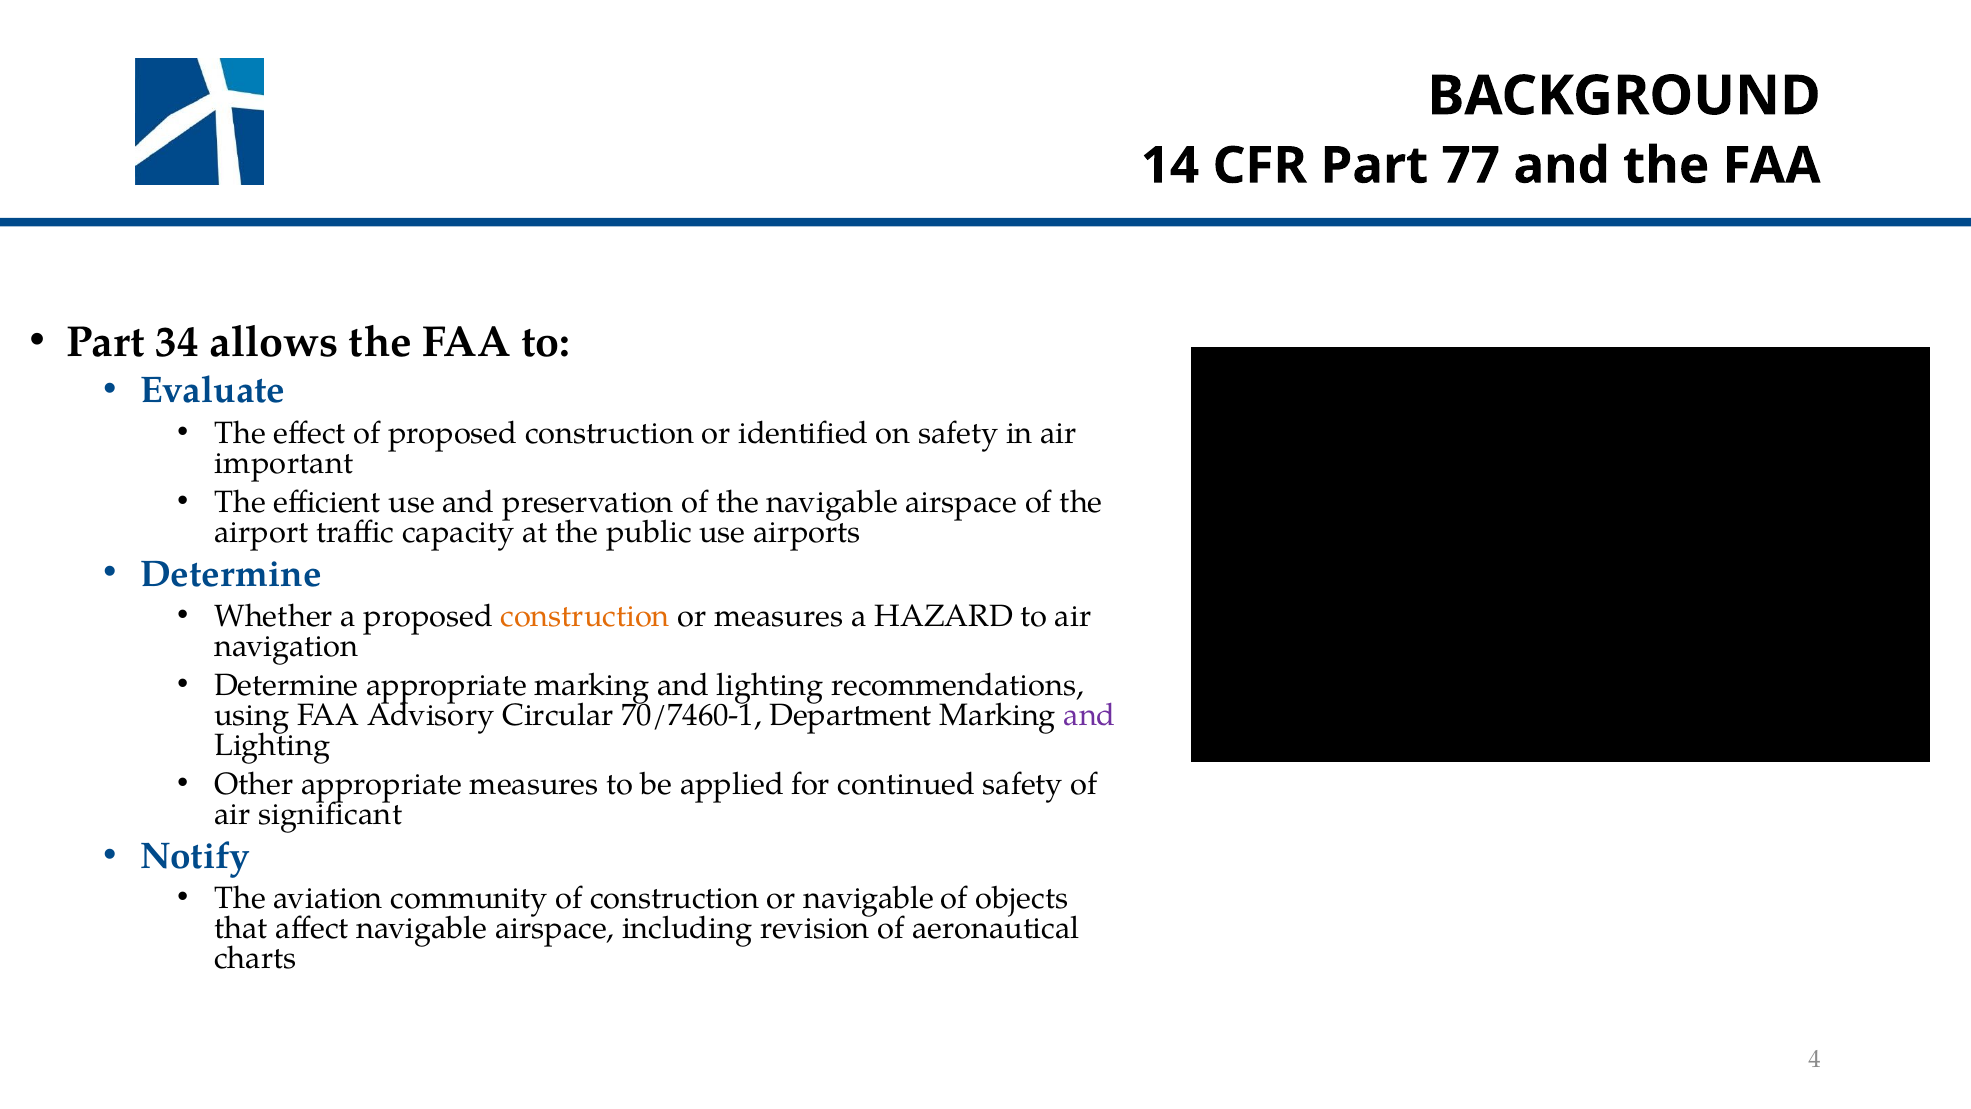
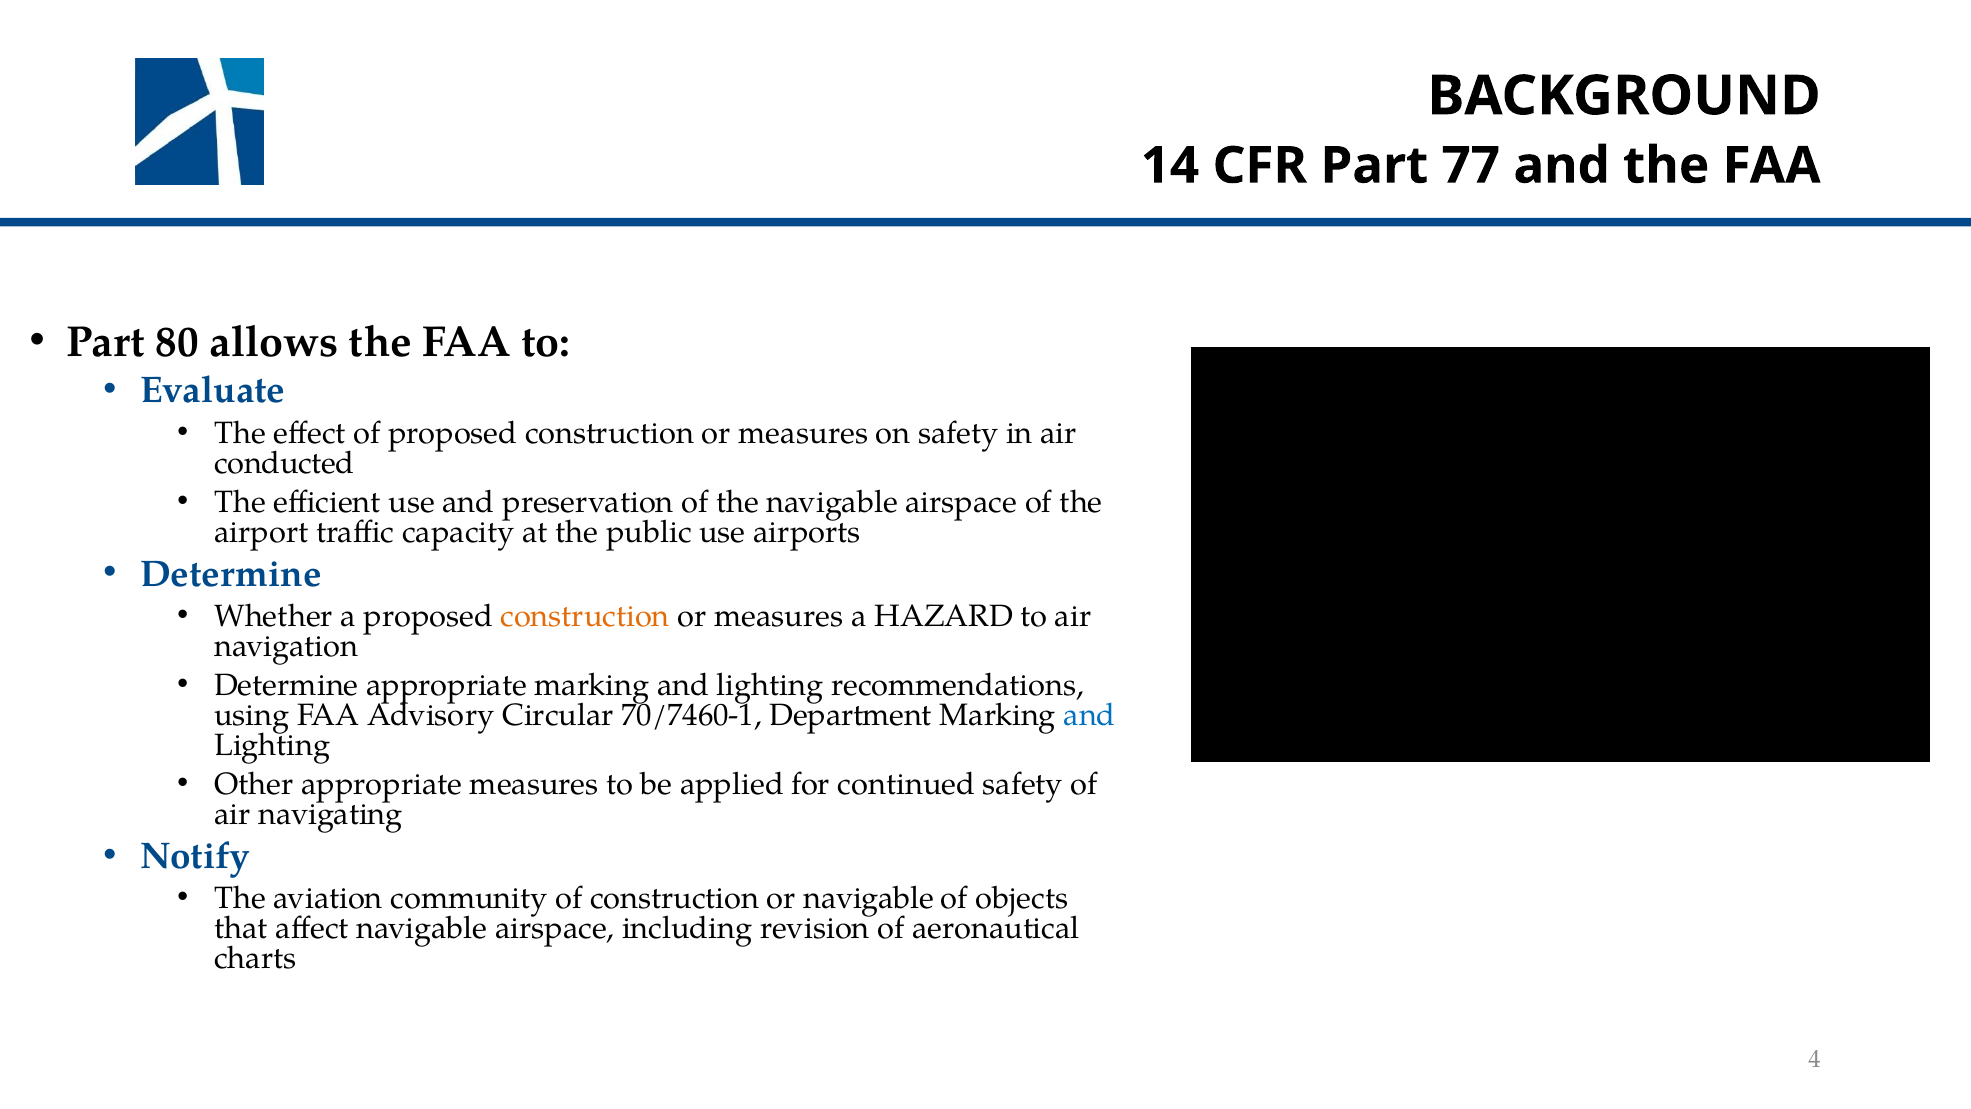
34: 34 -> 80 (177, 342)
identified: identified -> measures (803, 433)
important: important -> conducted (285, 463)
and colour: purple -> blue (1090, 715)
significant: significant -> navigating (330, 814)
